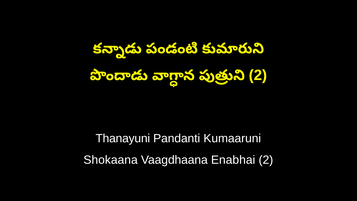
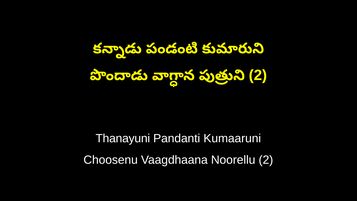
Shokaana: Shokaana -> Choosenu (111, 160)
Enabhai: Enabhai -> Noorellu (233, 160)
